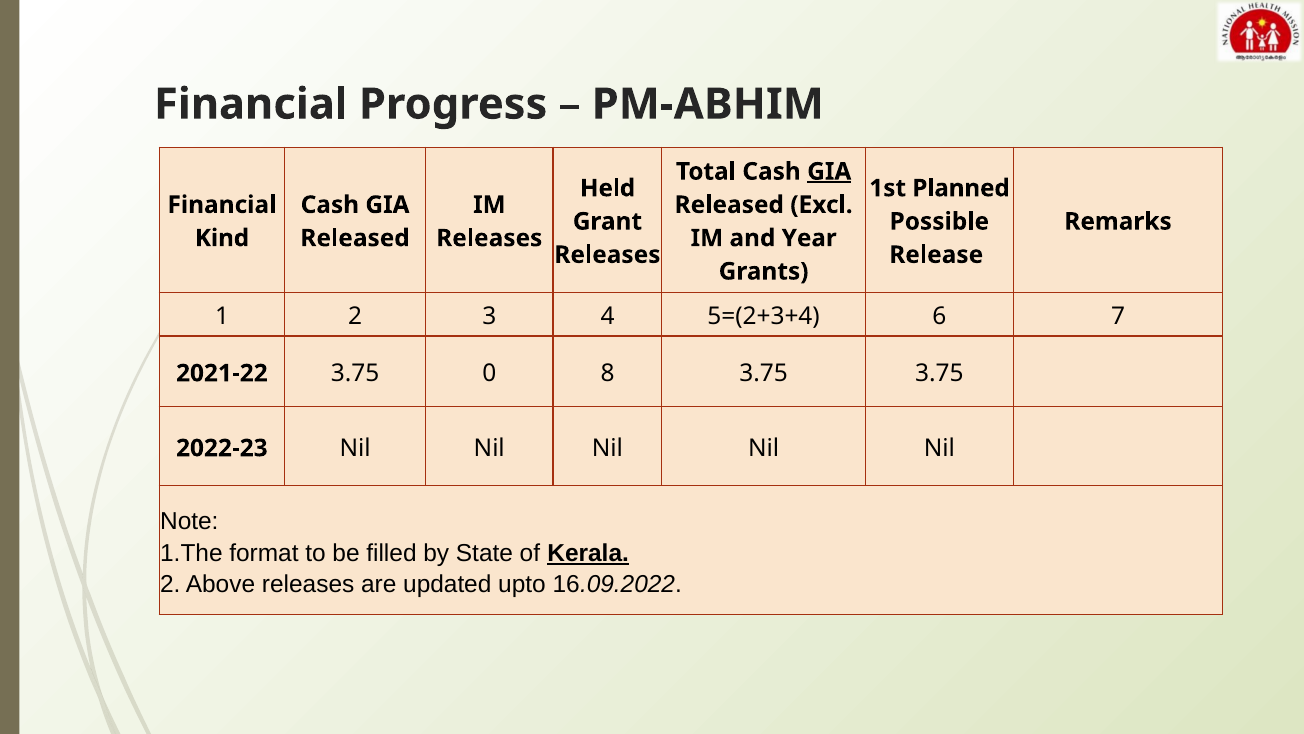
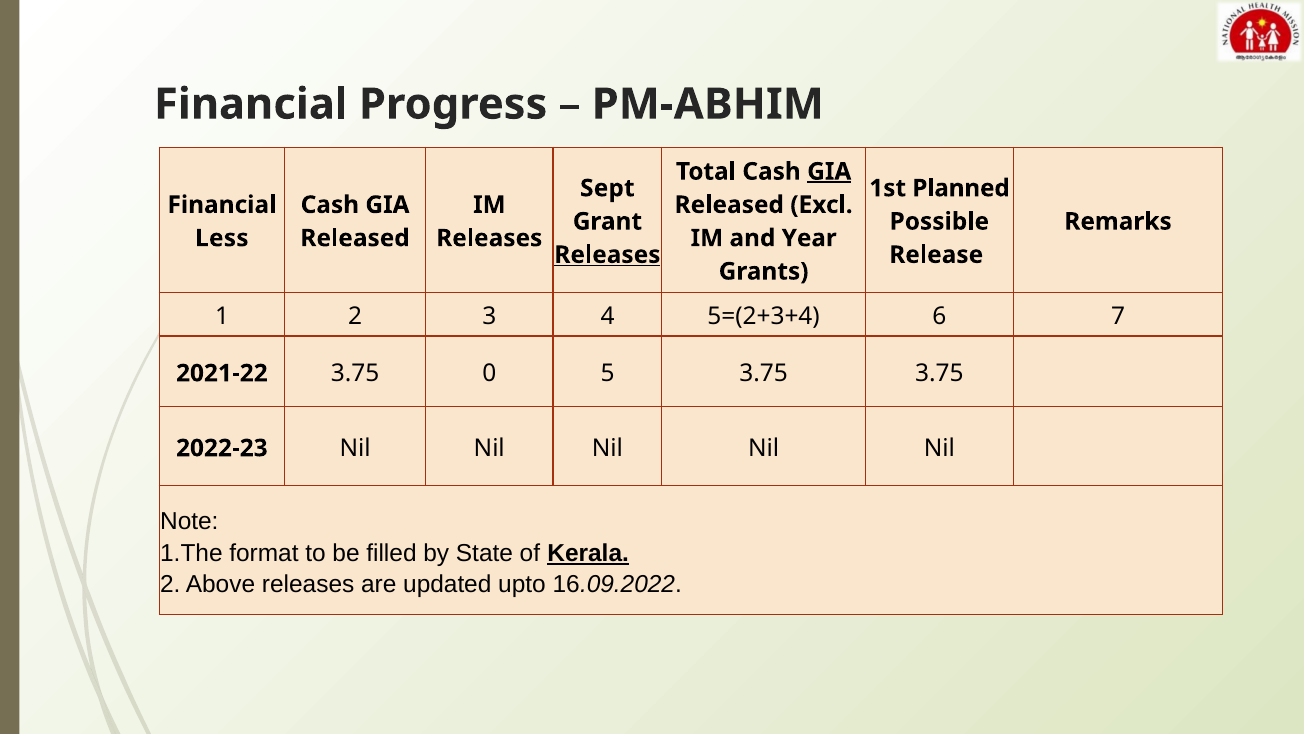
Held: Held -> Sept (607, 188)
Kind: Kind -> Less (222, 238)
Releases underline: none -> present (607, 255)
8: 8 -> 5 (608, 373)
